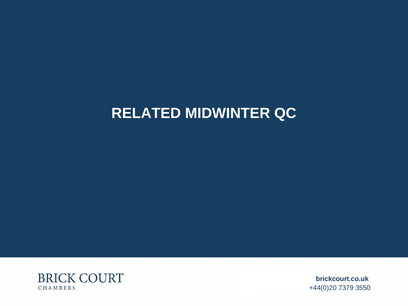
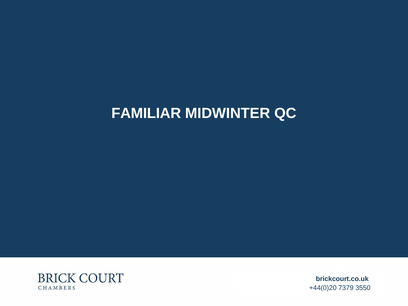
RELATED: RELATED -> FAMILIAR (146, 113)
